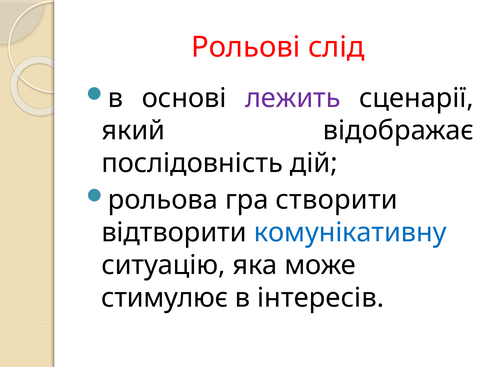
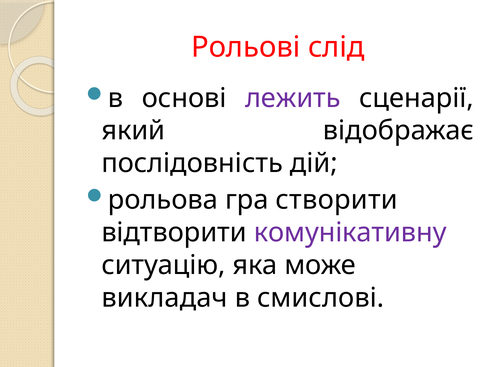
комунікативну colour: blue -> purple (350, 233)
стимулює: стимулює -> викладач (165, 298)
інтересів: інтересів -> смислові (321, 298)
